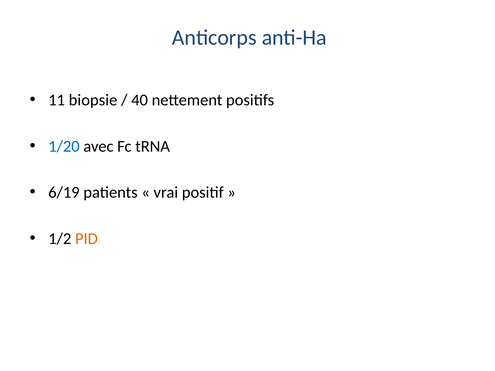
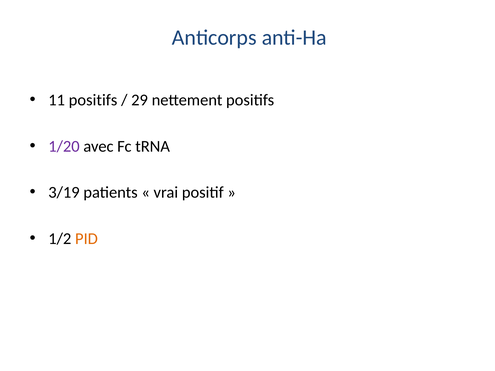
11 biopsie: biopsie -> positifs (93, 100)
40: 40 -> 29 (140, 100)
1/20 colour: blue -> purple (64, 146)
6/19: 6/19 -> 3/19 (64, 193)
